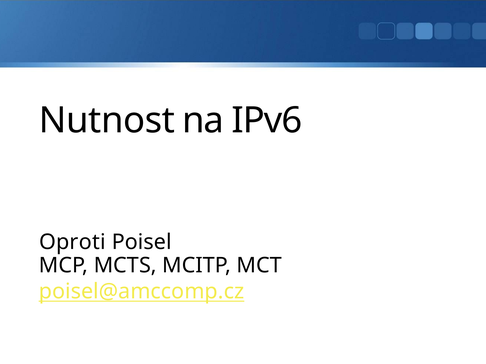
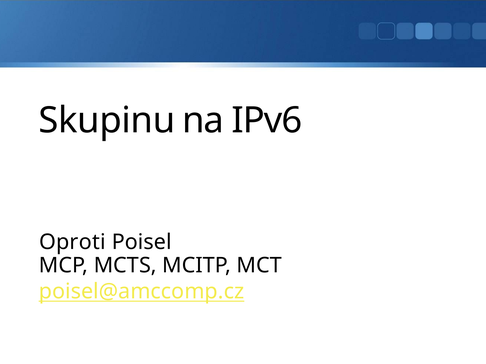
Nutnost: Nutnost -> Skupinu (107, 121)
